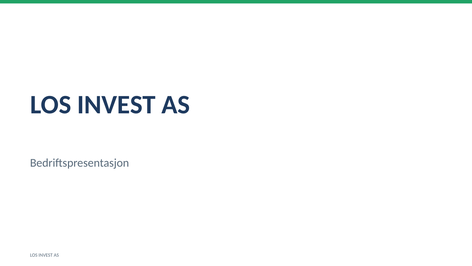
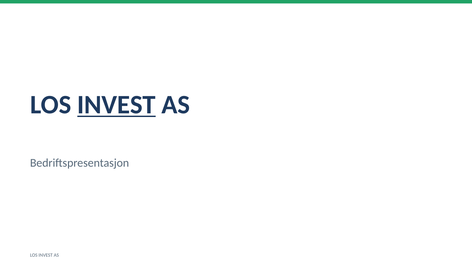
INVEST underline: none -> present (116, 105)
